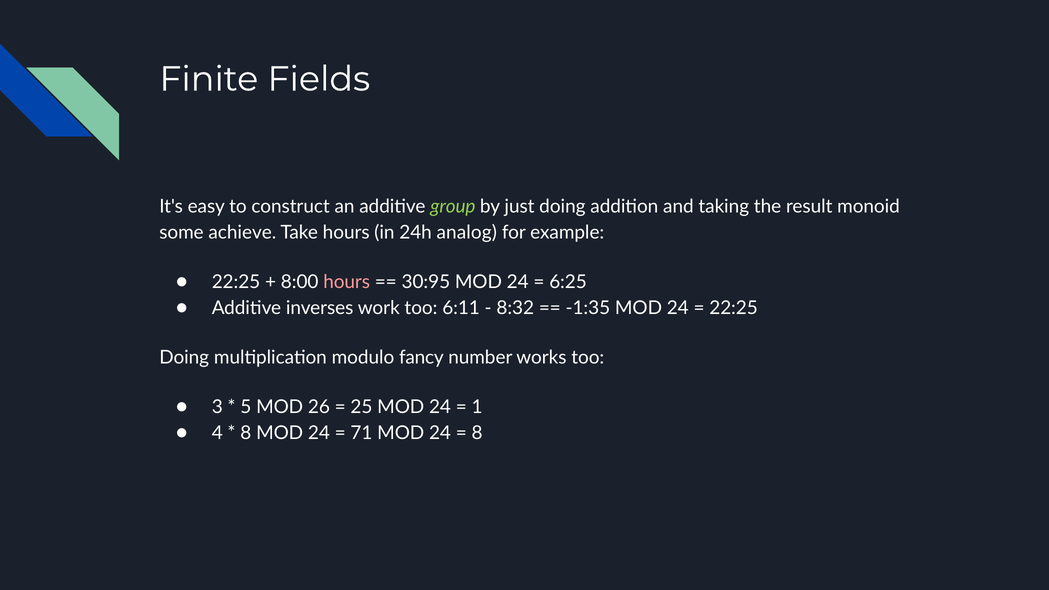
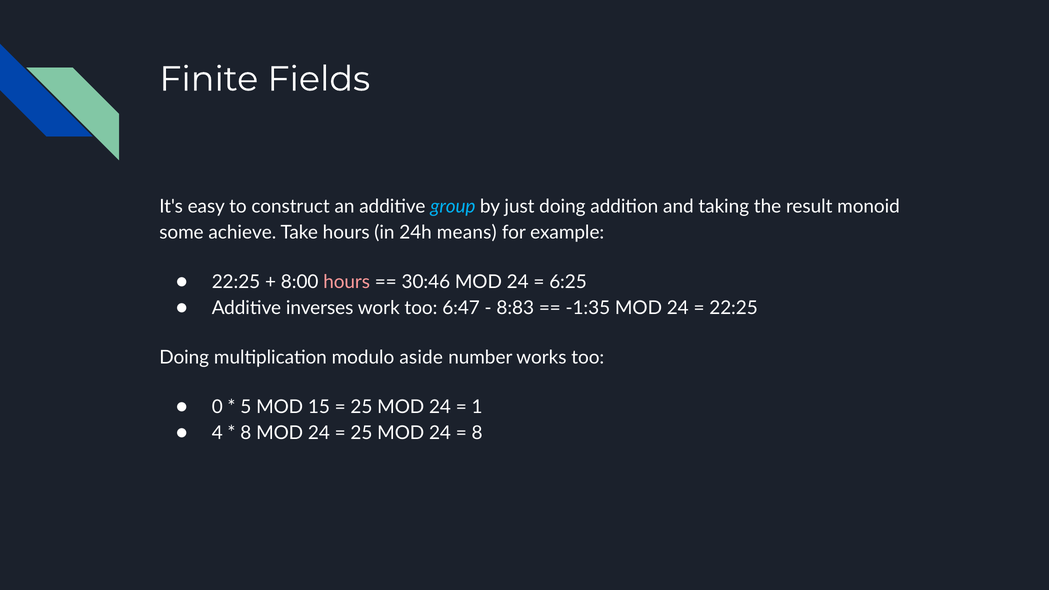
group colour: light green -> light blue (453, 206)
analog: analog -> means (467, 233)
30:95: 30:95 -> 30:46 (426, 282)
6:11: 6:11 -> 6:47 (461, 308)
8:32: 8:32 -> 8:83 (515, 308)
fancy: fancy -> aside (421, 358)
3: 3 -> 0 (217, 407)
26: 26 -> 15 (319, 407)
71: 71 -> 25 (361, 433)
